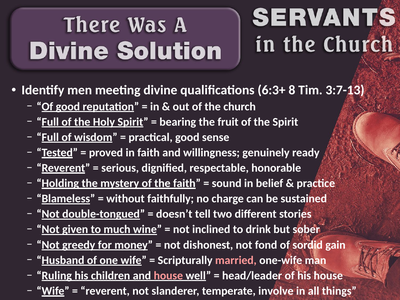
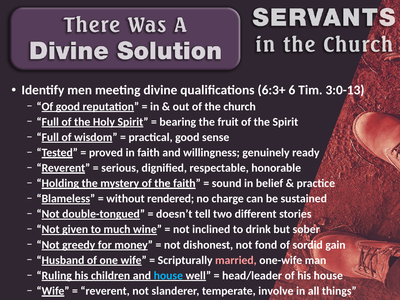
8: 8 -> 6 (292, 90)
3:7-13: 3:7-13 -> 3:0-13 (345, 90)
faithfully: faithfully -> rendered (171, 199)
house colour: pink -> light blue (168, 276)
